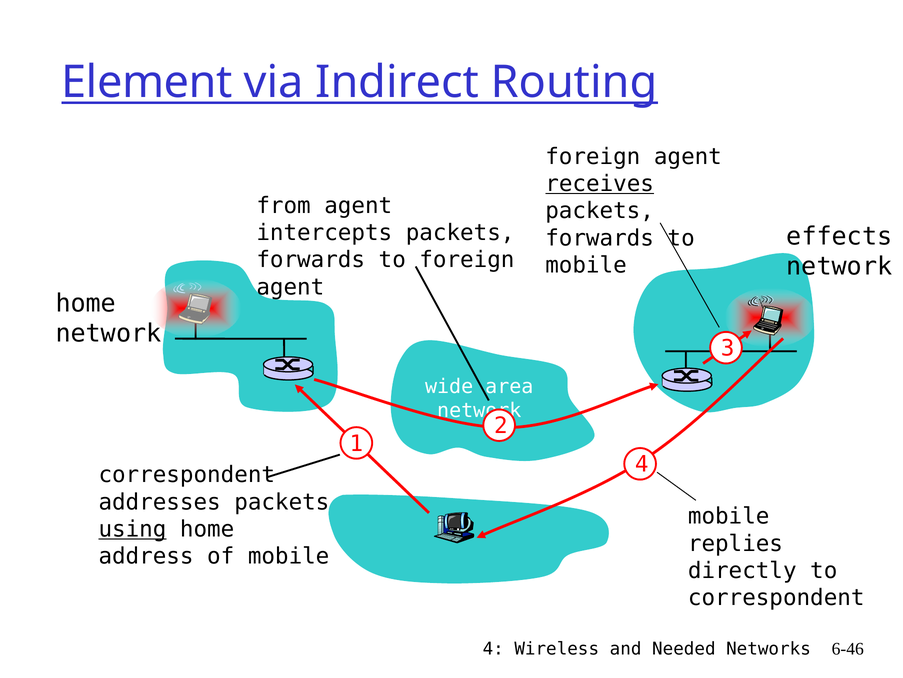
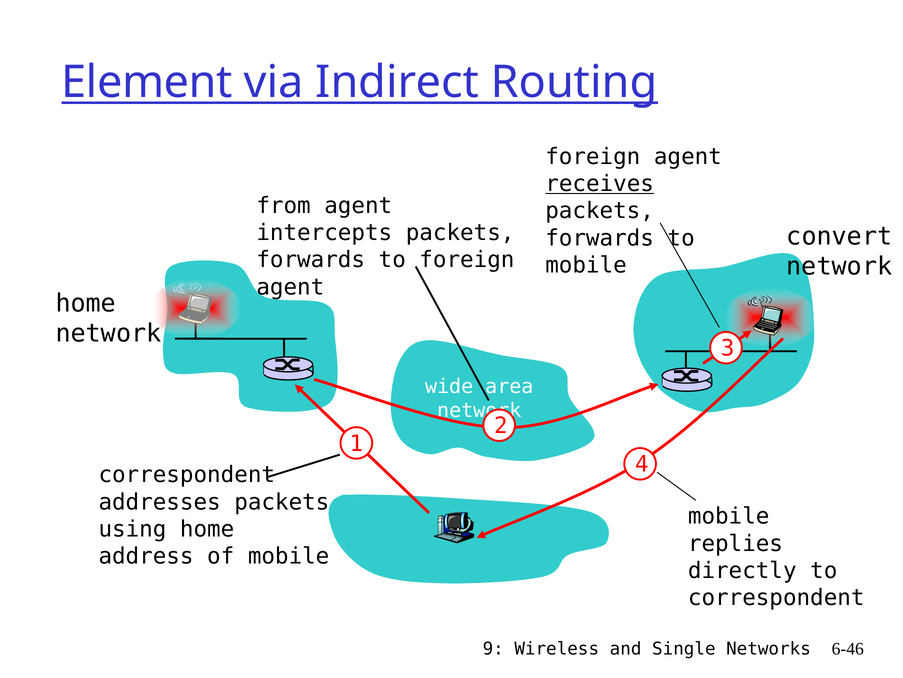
effects: effects -> convert (839, 236)
using underline: present -> none (132, 529)
4: 4 -> 9 (493, 648)
Needed: Needed -> Single (684, 648)
